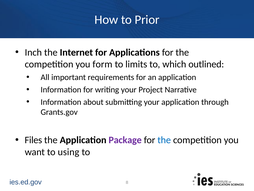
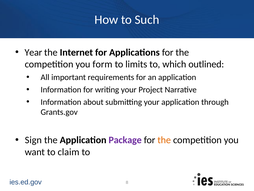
Prior: Prior -> Such (147, 20)
Inch: Inch -> Year (33, 52)
Files: Files -> Sign (33, 140)
the colour: blue -> orange (164, 140)
using: using -> claim (69, 152)
